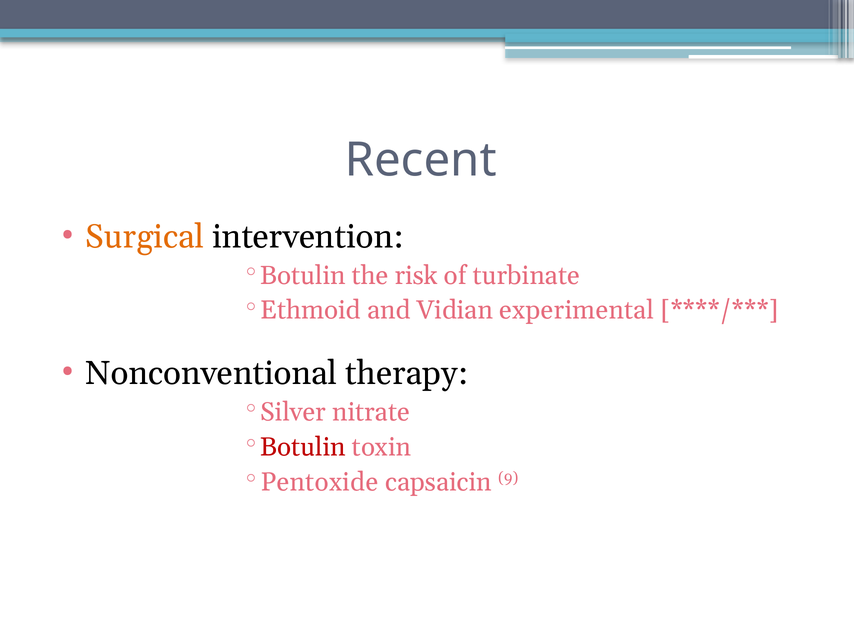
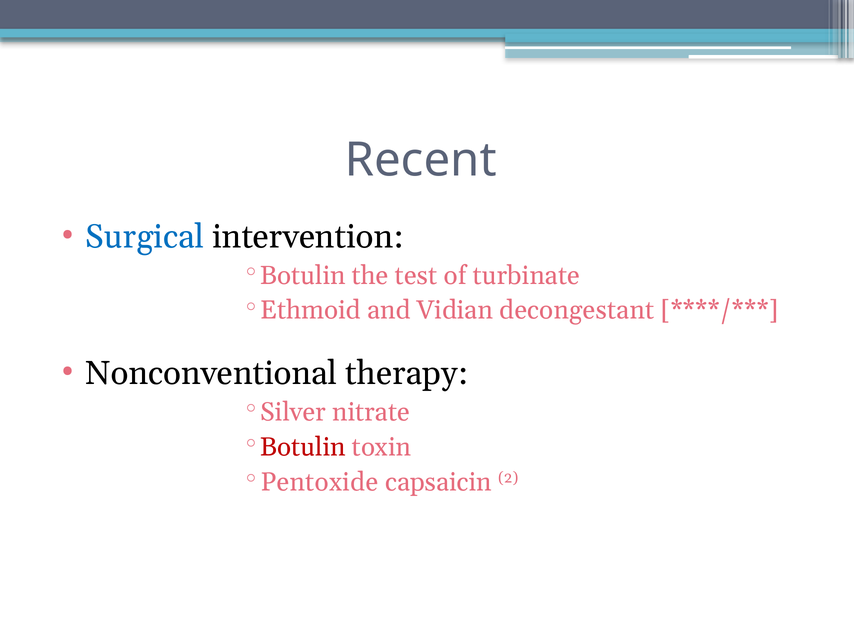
Surgical colour: orange -> blue (145, 237)
risk: risk -> test (416, 275)
experimental: experimental -> decongestant (577, 310)
9: 9 -> 2 (508, 477)
